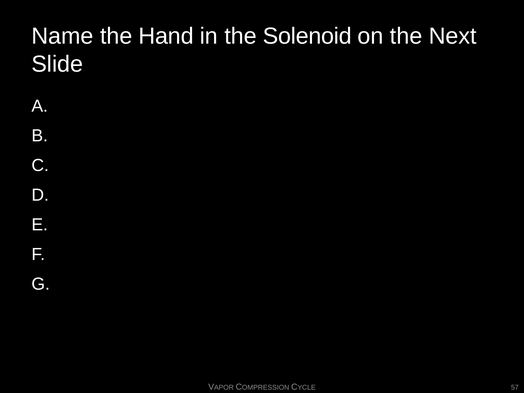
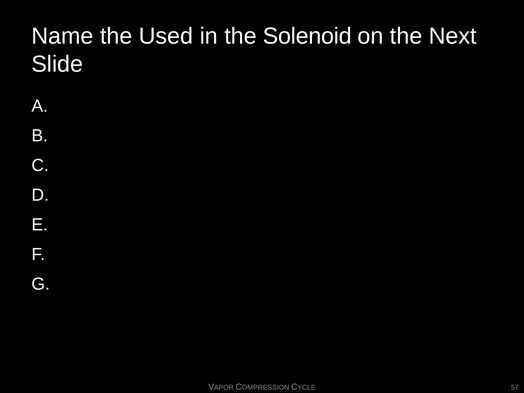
Hand: Hand -> Used (166, 36)
